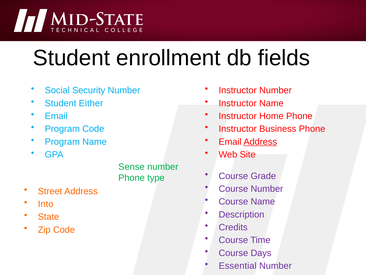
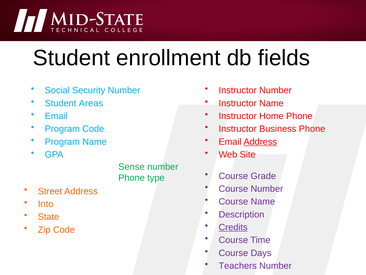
Either: Either -> Areas (91, 103)
Credits underline: none -> present (233, 227)
Essential: Essential -> Teachers (238, 265)
